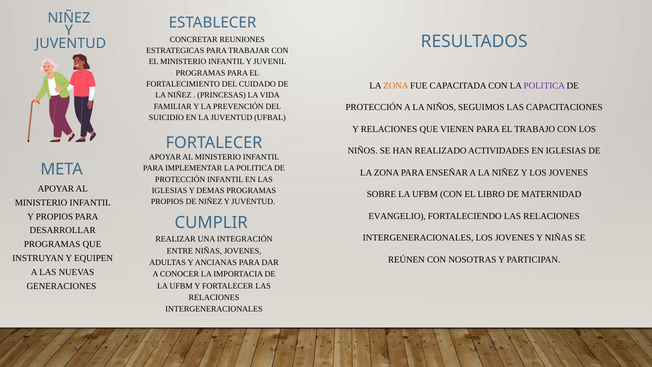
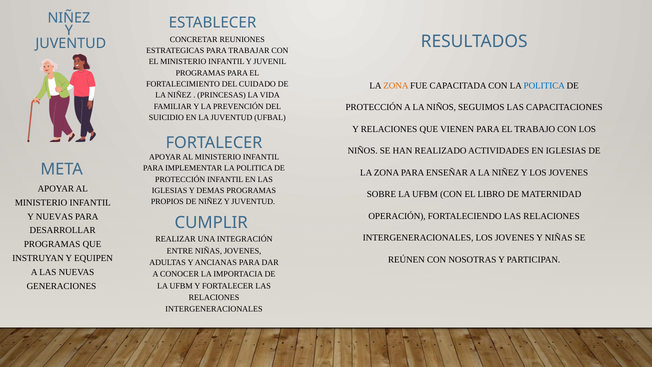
POLITICA colour: purple -> blue (544, 86)
EVANGELIO: EVANGELIO -> OPERACIÓN (397, 216)
Y PROPIOS: PROPIOS -> NUEVAS (54, 216)
